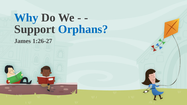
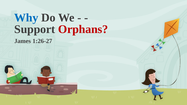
Orphans colour: blue -> red (83, 29)
